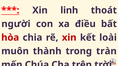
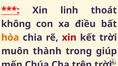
người: người -> không (16, 24)
hòa colour: red -> orange (10, 38)
kết loài: loài -> trời (108, 38)
tràn: tràn -> giúp (106, 51)
